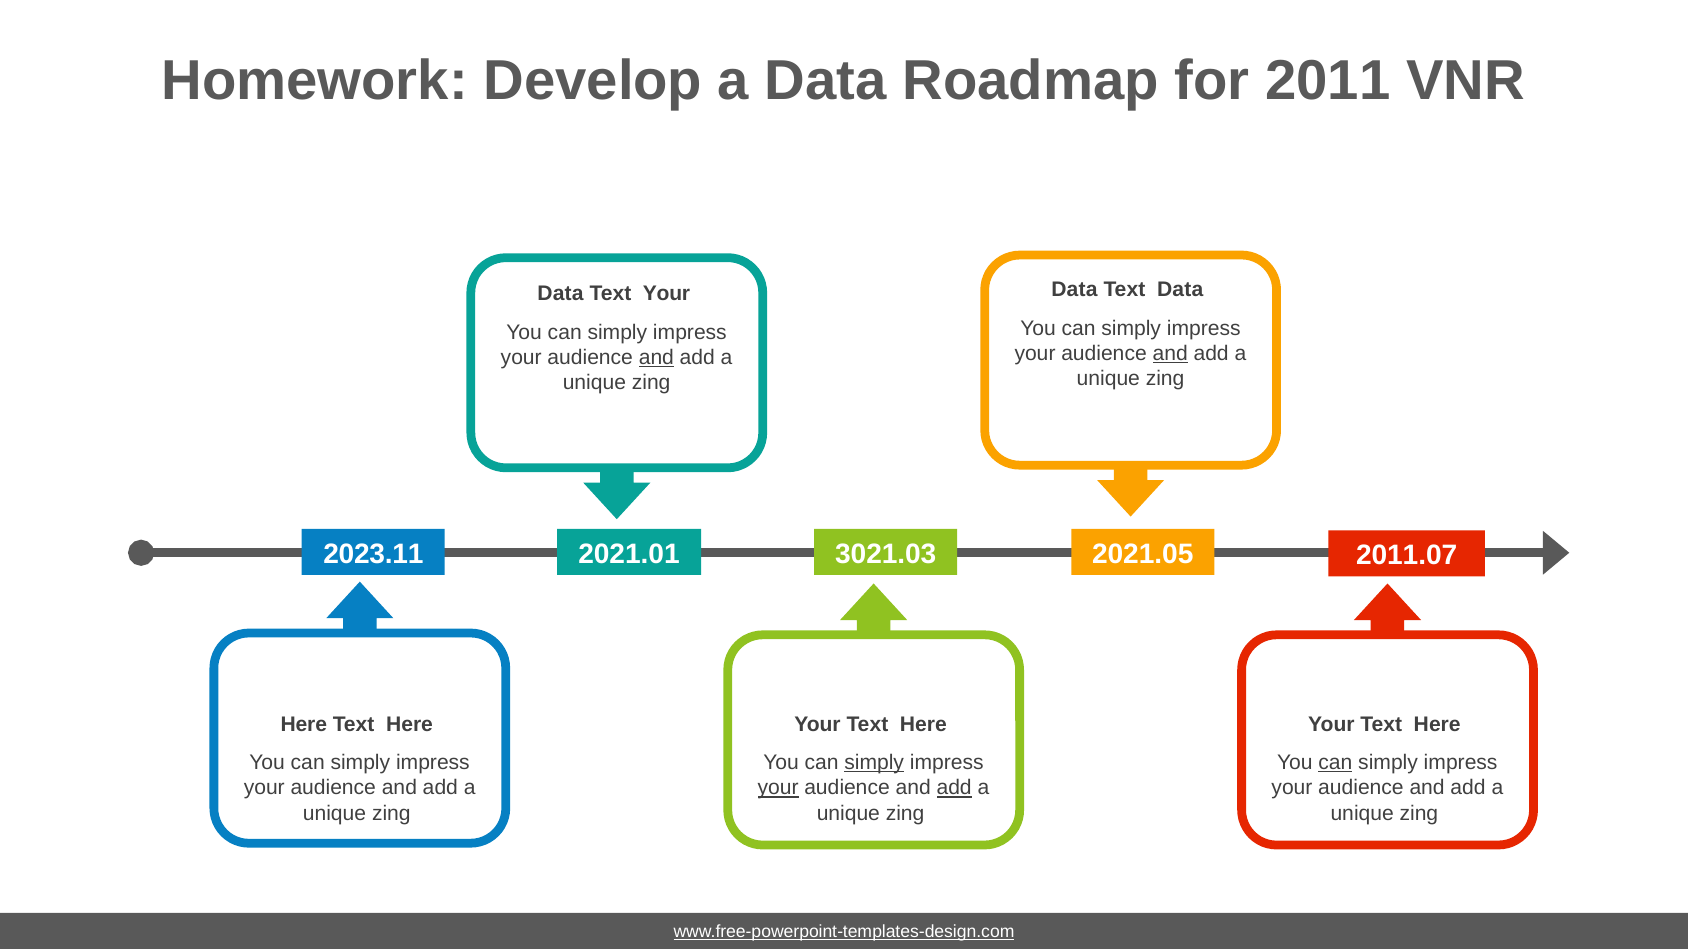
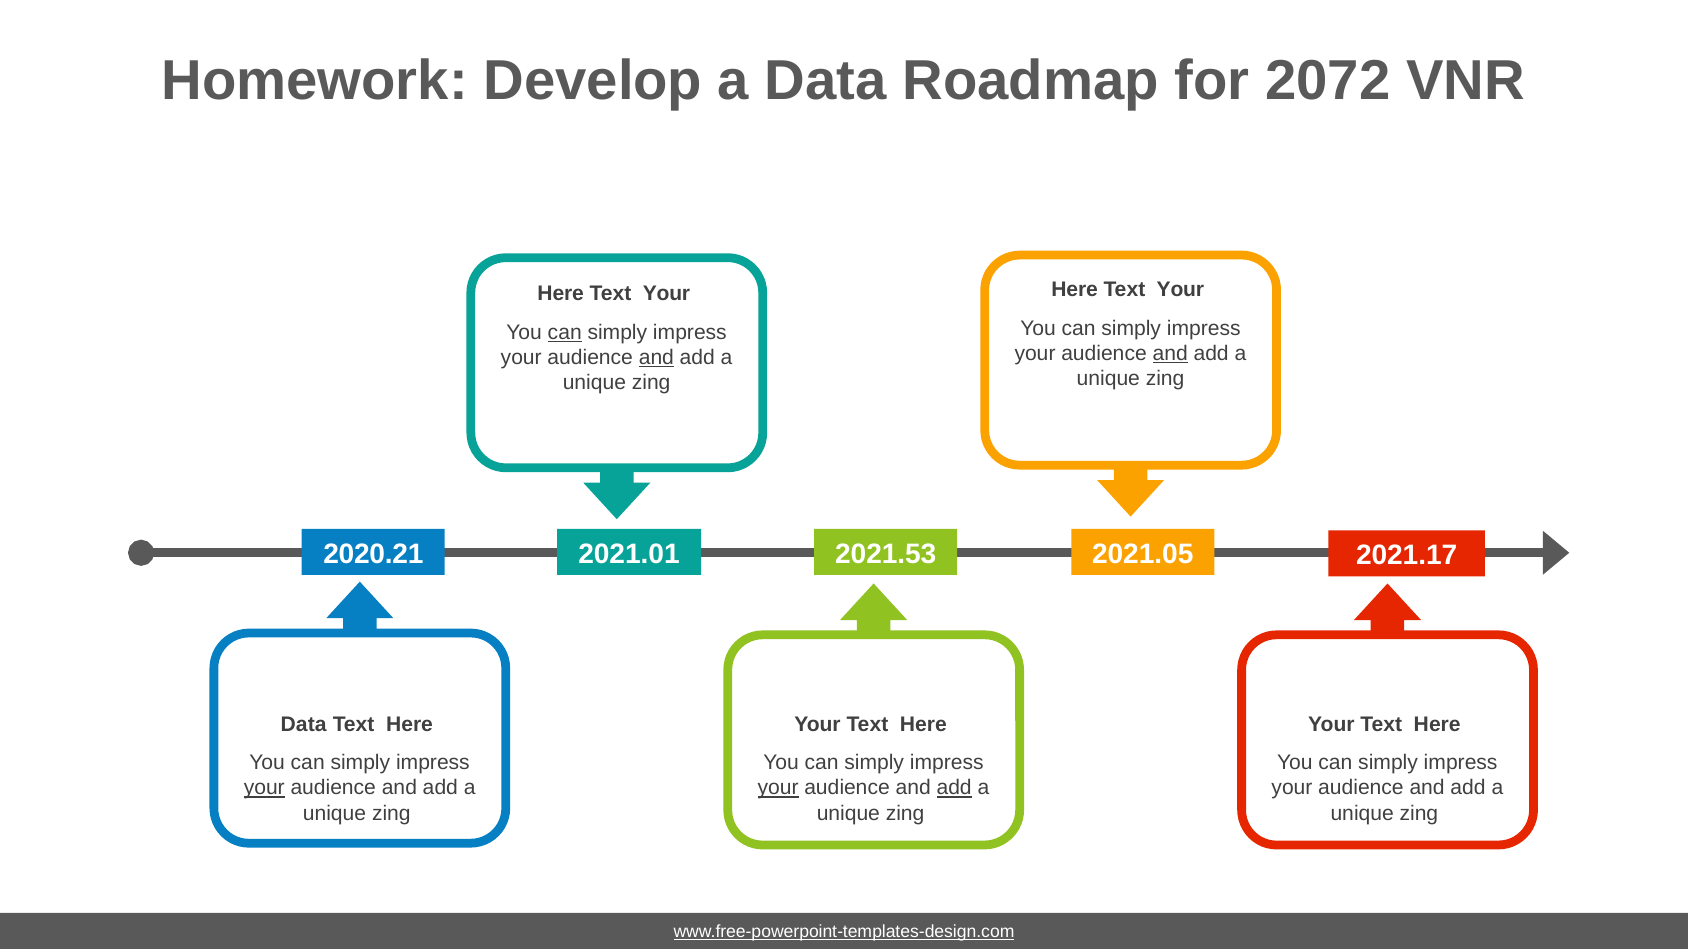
2011: 2011 -> 2072 (1328, 81)
Data: Data -> Here (1075, 290)
Data: Data -> Your (1180, 290)
Data: Data -> Here (561, 294)
can underline: none -> present (565, 332)
2023.11: 2023.11 -> 2020.21 (373, 554)
3021.03: 3021.03 -> 2021.53 (886, 554)
2011.07: 2011.07 -> 2021.17 (1407, 556)
Here: Here -> Data (304, 725)
simply underline: present -> none (874, 763)
can underline: present -> none (1335, 763)
your underline: none -> present (264, 788)
